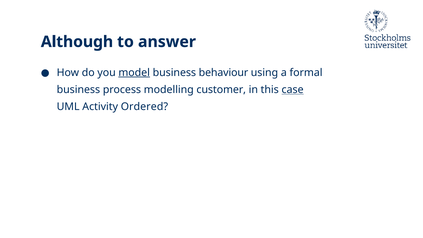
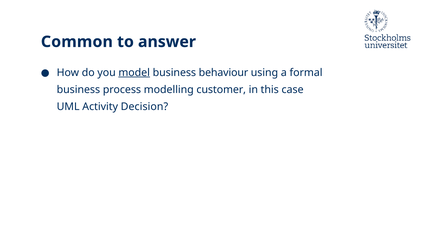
Although: Although -> Common (77, 42)
case underline: present -> none (293, 90)
Ordered: Ordered -> Decision (144, 107)
